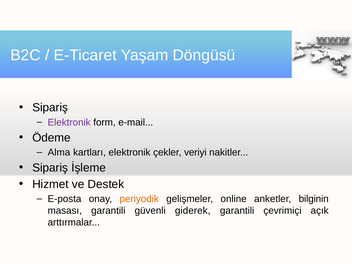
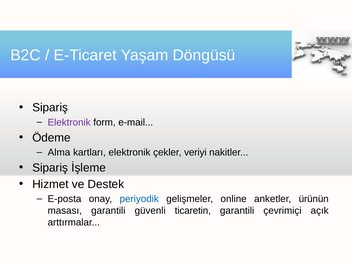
periyodik colour: orange -> blue (139, 199)
bilginin: bilginin -> ürünün (314, 199)
giderek: giderek -> ticaretin (193, 211)
